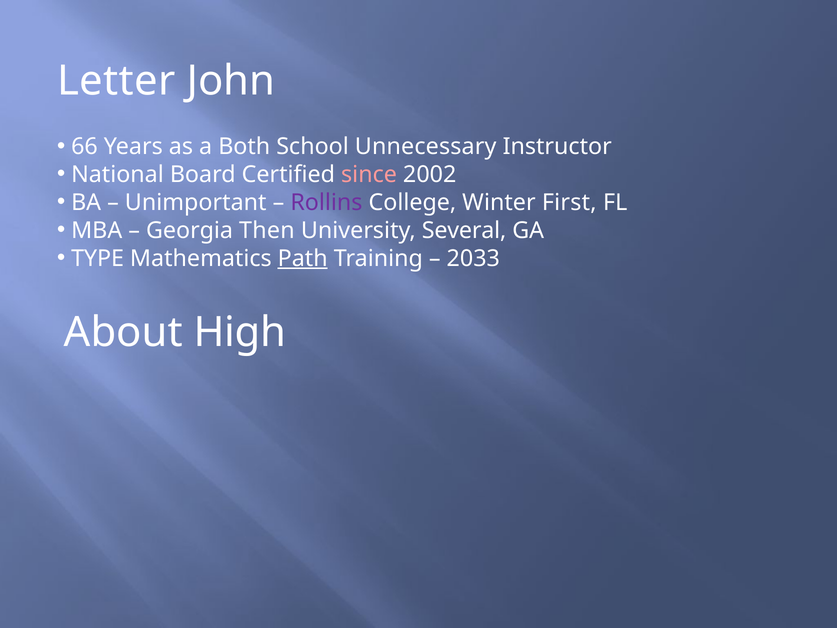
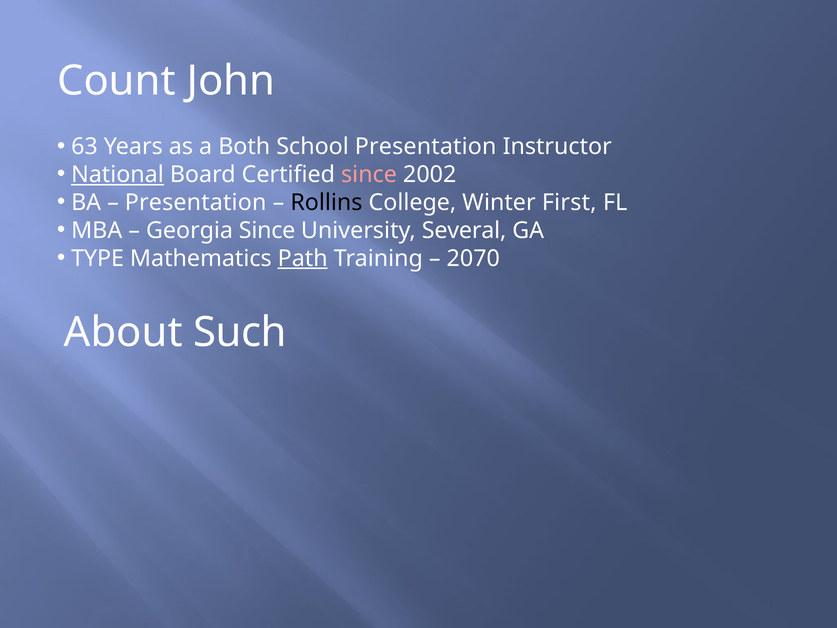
Letter: Letter -> Count (116, 81)
66: 66 -> 63 (84, 147)
School Unnecessary: Unnecessary -> Presentation (426, 147)
National underline: none -> present (117, 175)
Unimportant: Unimportant -> Presentation (196, 202)
Rollins colour: purple -> black (326, 202)
Georgia Then: Then -> Since (267, 230)
2033: 2033 -> 2070 (473, 258)
High: High -> Such (240, 332)
